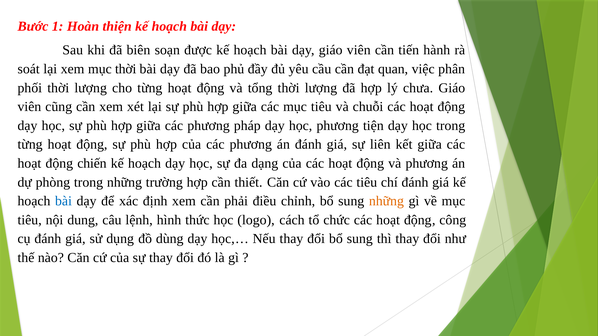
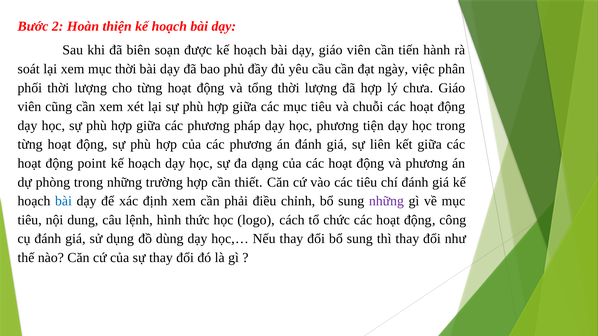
1: 1 -> 2 (58, 26)
quan: quan -> ngày (393, 69)
chiến: chiến -> point (92, 163)
những colour: orange -> purple (386, 201)
